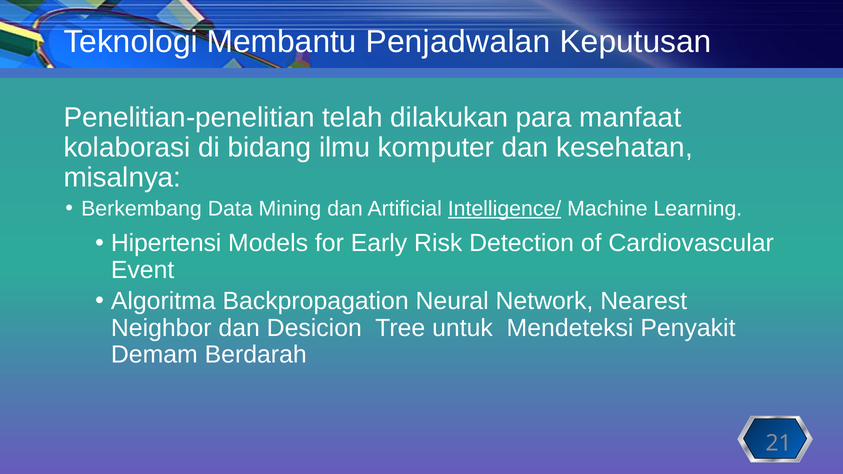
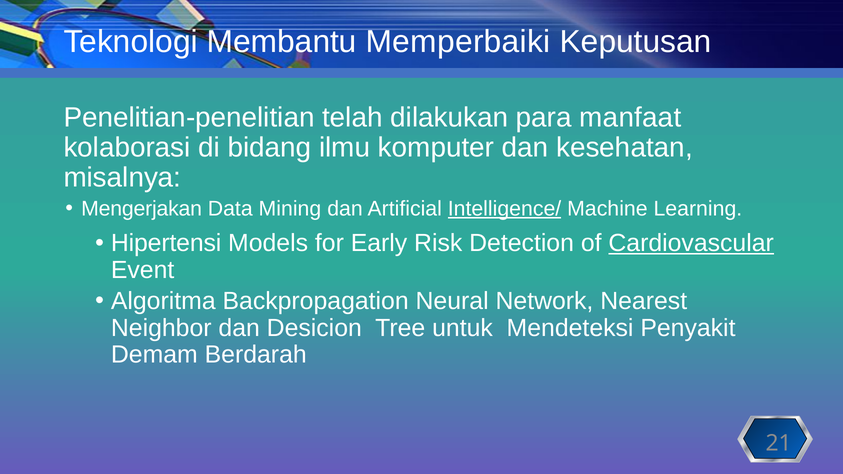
Penjadwalan: Penjadwalan -> Memperbaiki (458, 42)
Berkembang: Berkembang -> Mengerjakan (142, 209)
Cardiovascular underline: none -> present (691, 243)
